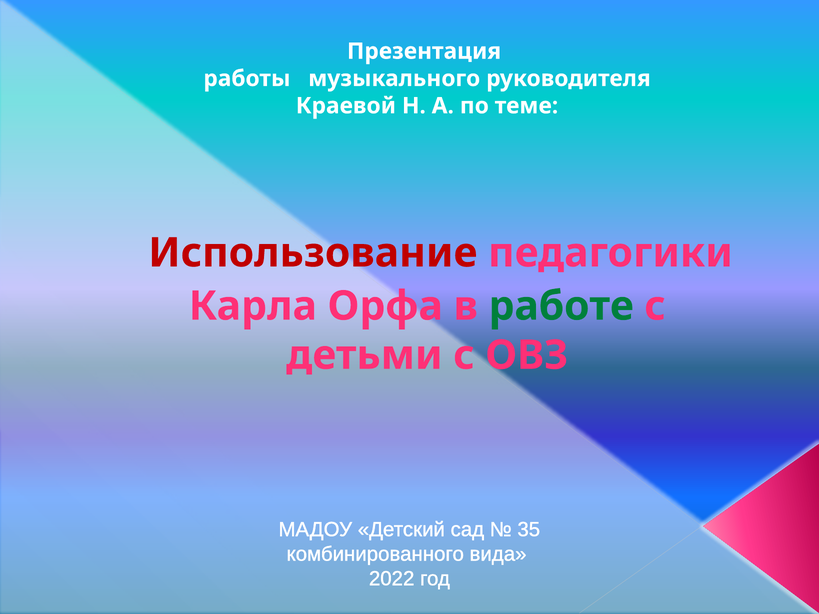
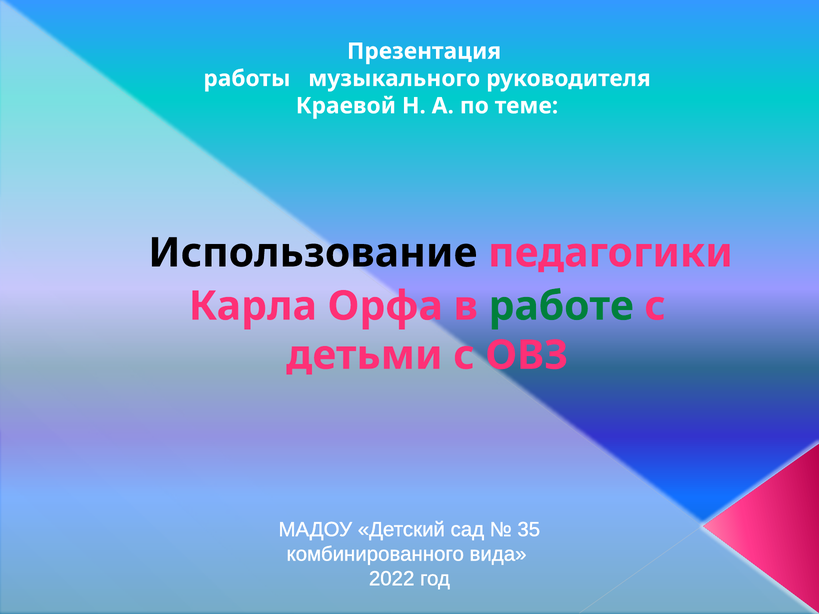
Использование colour: red -> black (313, 253)
